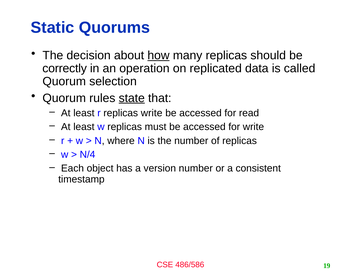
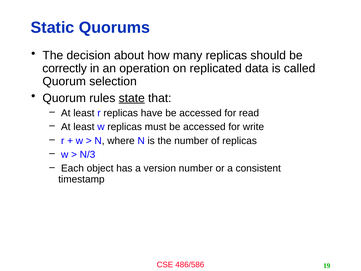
how underline: present -> none (159, 55)
replicas write: write -> have (152, 113)
N/4: N/4 -> N/3 (88, 154)
